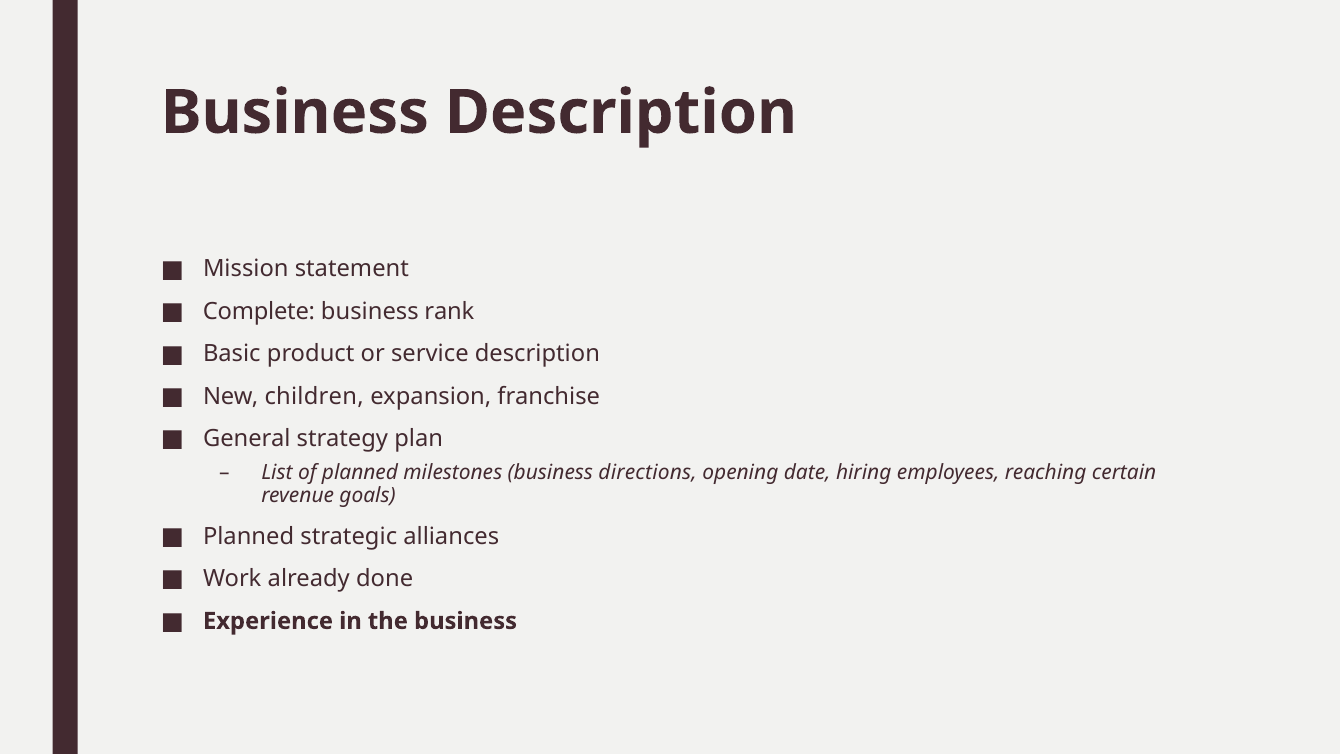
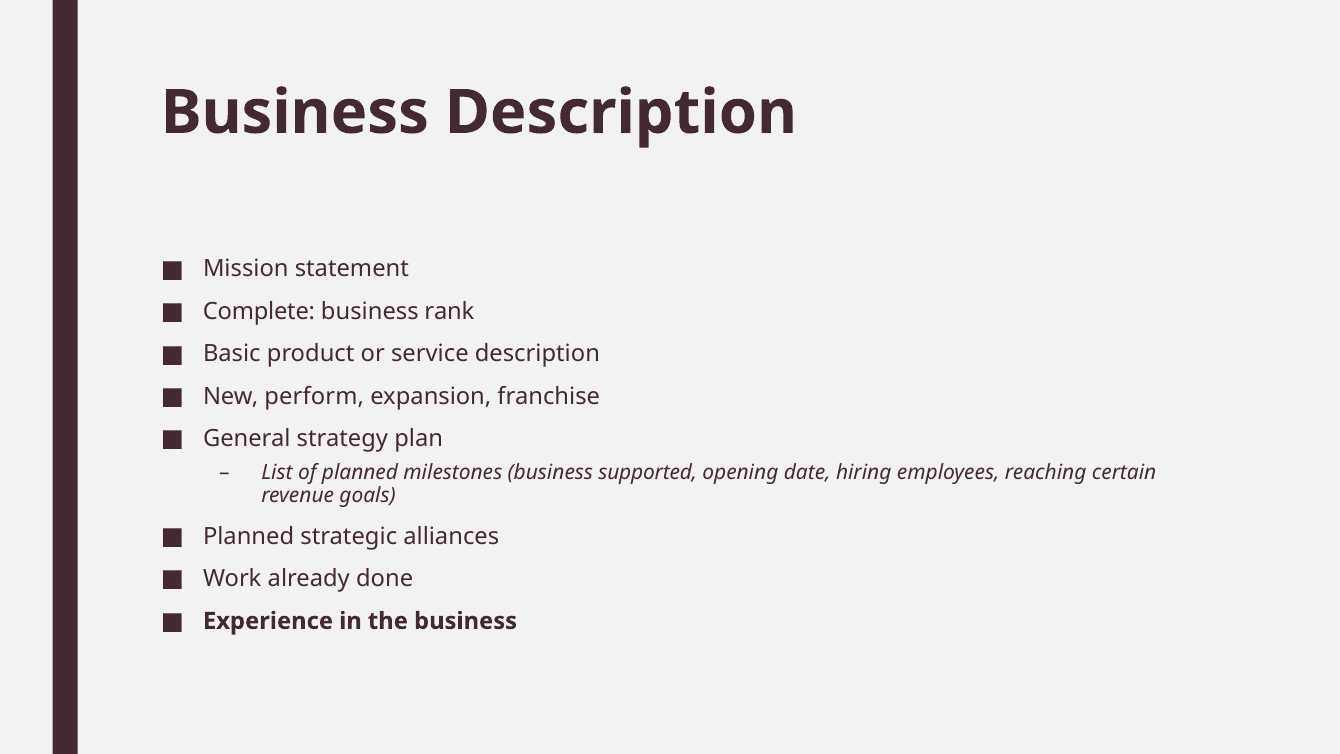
children: children -> perform (314, 396)
directions: directions -> supported (648, 473)
